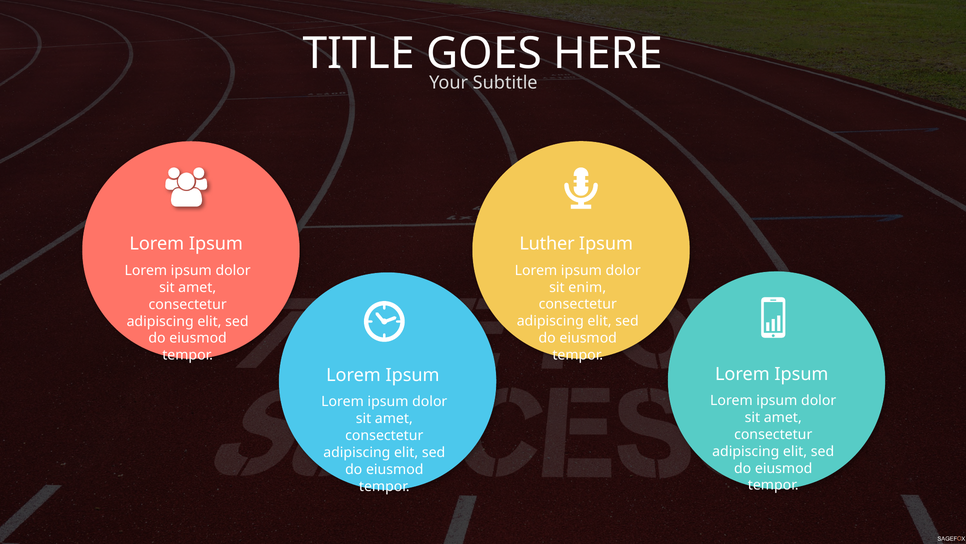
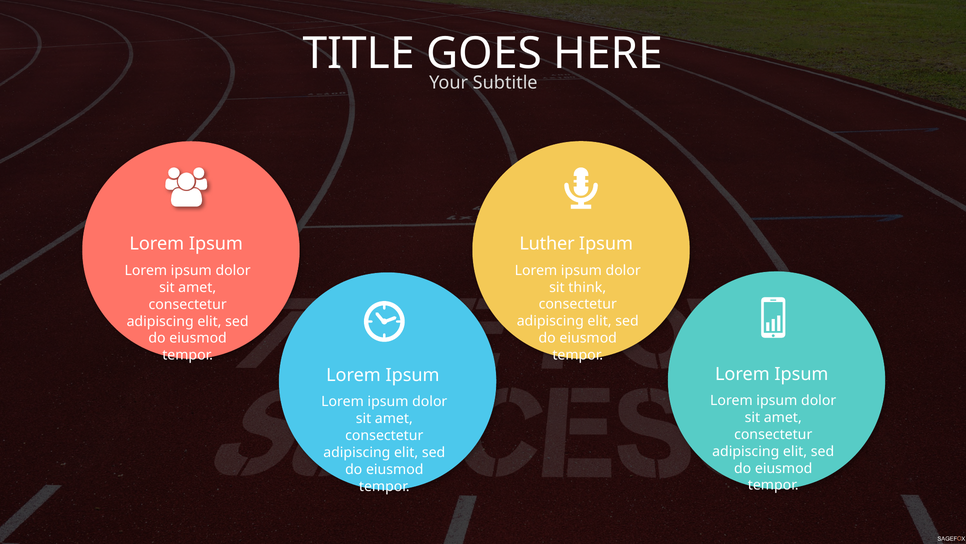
enim: enim -> think (587, 287)
